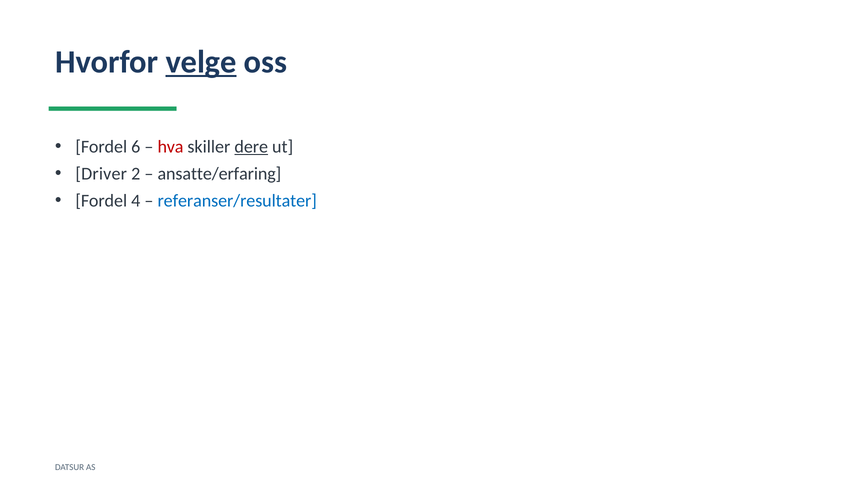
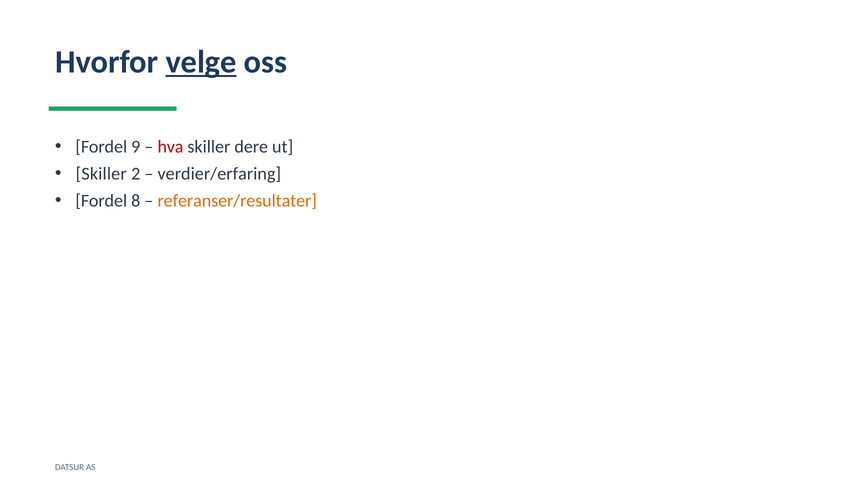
6: 6 -> 9 (136, 147)
dere underline: present -> none (251, 147)
Driver: Driver -> Skiller (101, 174)
ansatte/erfaring: ansatte/erfaring -> verdier/erfaring (219, 174)
4: 4 -> 8 (136, 201)
referanser/resultater colour: blue -> orange (237, 201)
